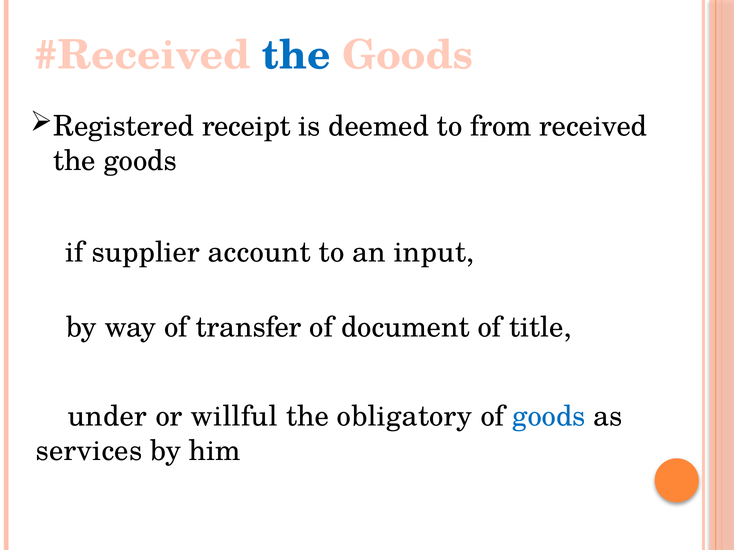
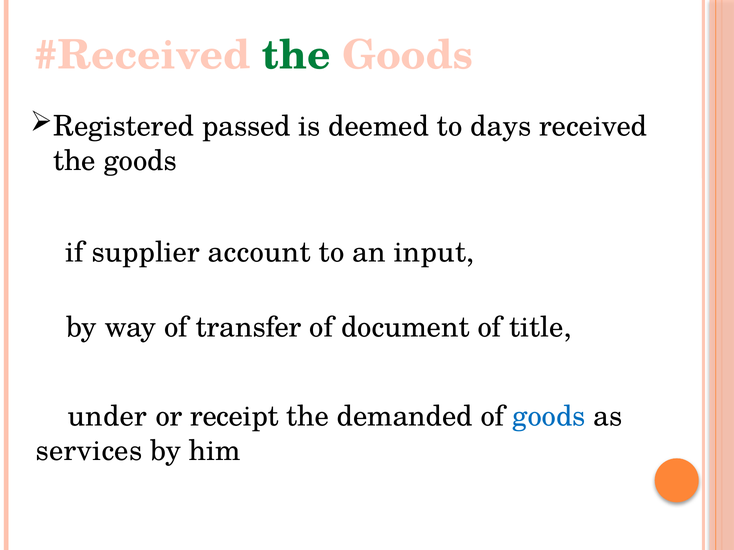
the colour: blue -> green (296, 55)
receipt: receipt -> passed (246, 127)
from: from -> days (501, 127)
willful: willful -> receipt (234, 417)
obligatory: obligatory -> demanded (405, 417)
